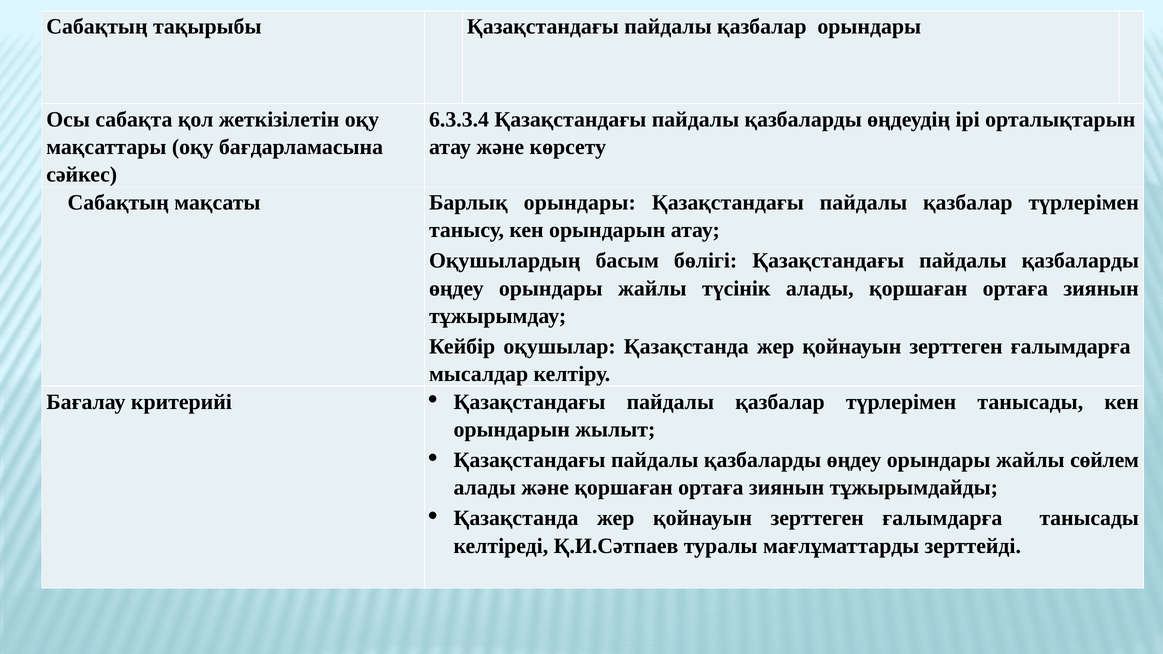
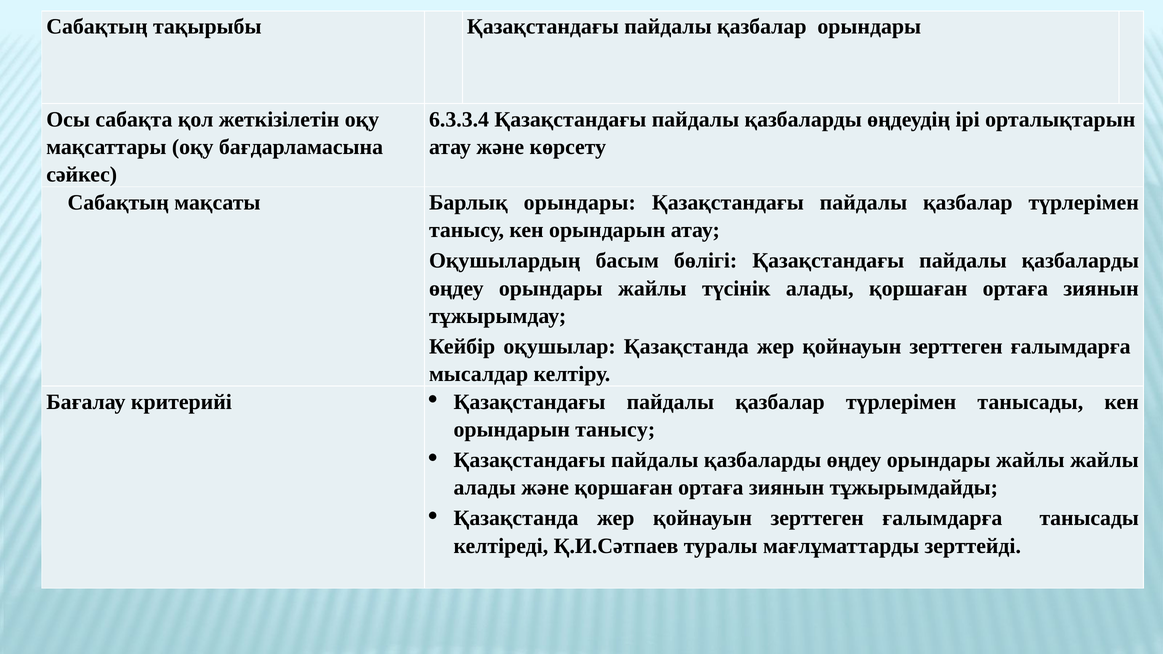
орындарын жылыт: жылыт -> танысу (615, 430)
жайлы сөйлем: сөйлем -> жайлы (1104, 460)
